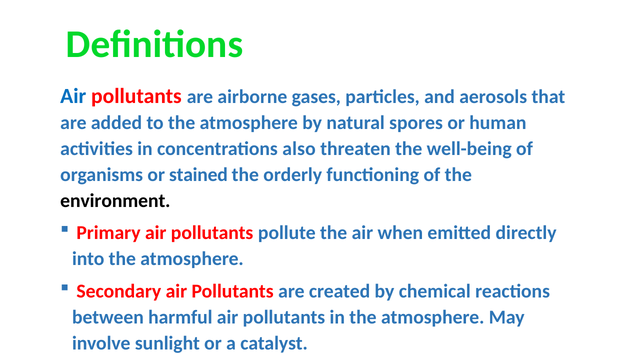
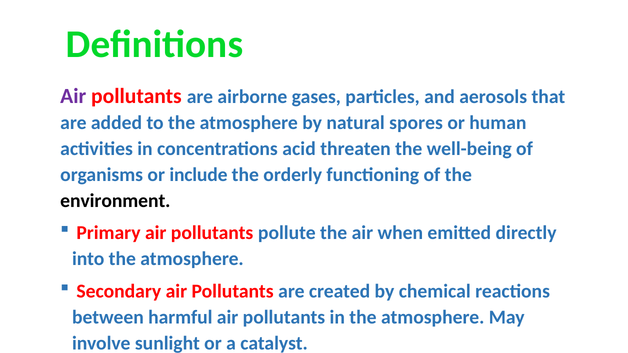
Air colour: blue -> purple (73, 96)
also: also -> acid (299, 149)
stained: stained -> include (198, 175)
